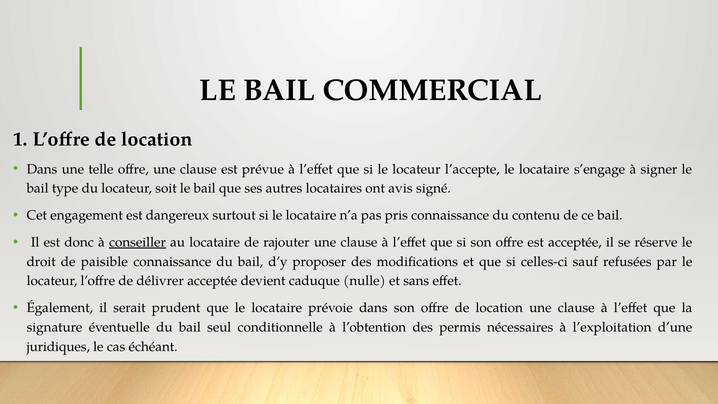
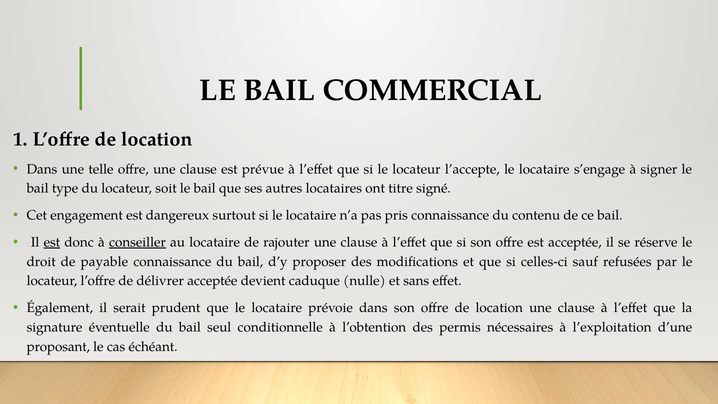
avis: avis -> titre (401, 188)
est underline: none -> present (52, 242)
paisible: paisible -> payable (104, 262)
juridiques: juridiques -> proposant (58, 347)
